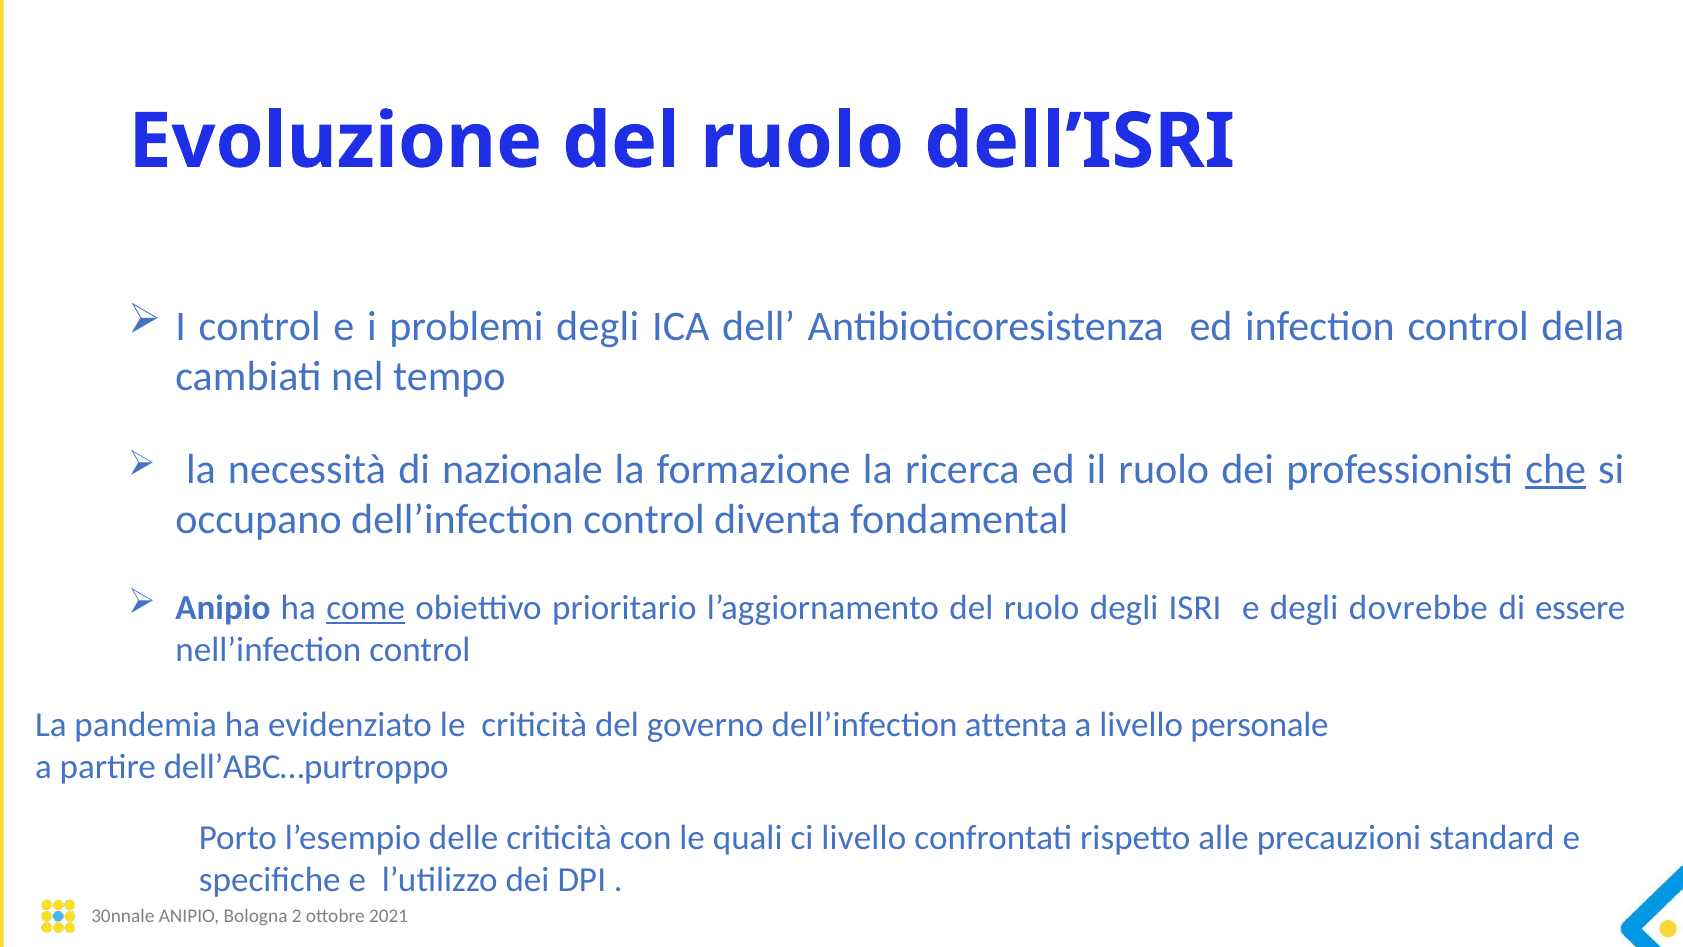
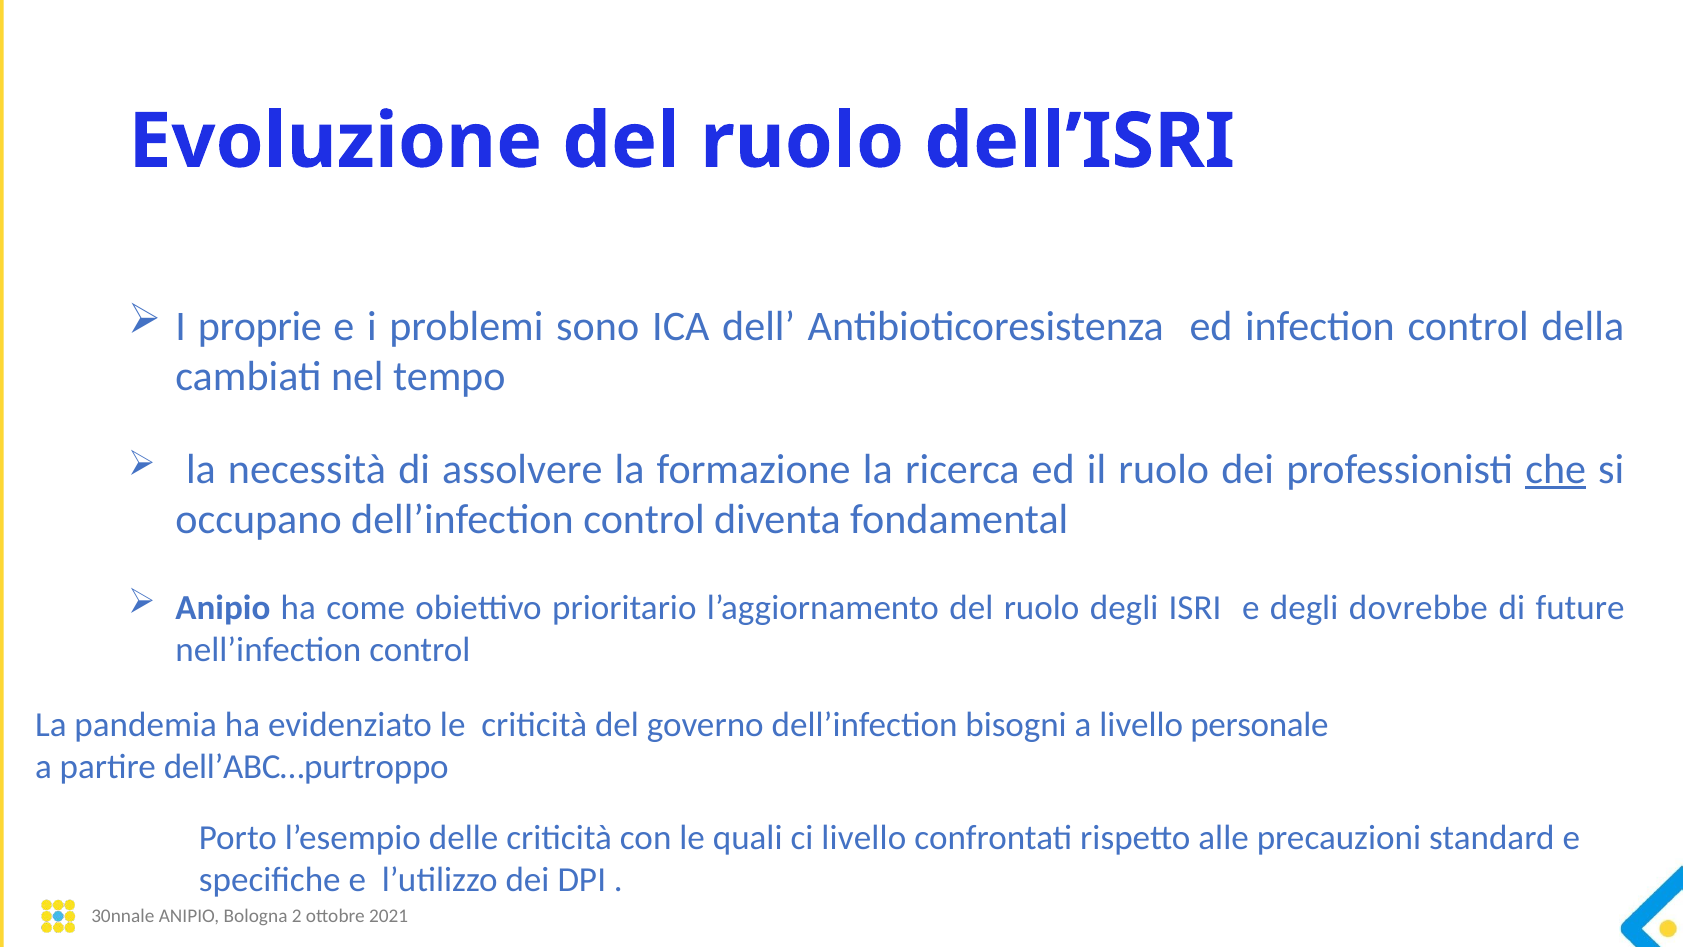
I control: control -> proprie (260, 326)
problemi degli: degli -> sono (598, 326)
nazionale: nazionale -> assolvere (522, 469)
come underline: present -> none (366, 608)
essere: essere -> future (1580, 608)
attenta: attenta -> bisogni (1016, 724)
